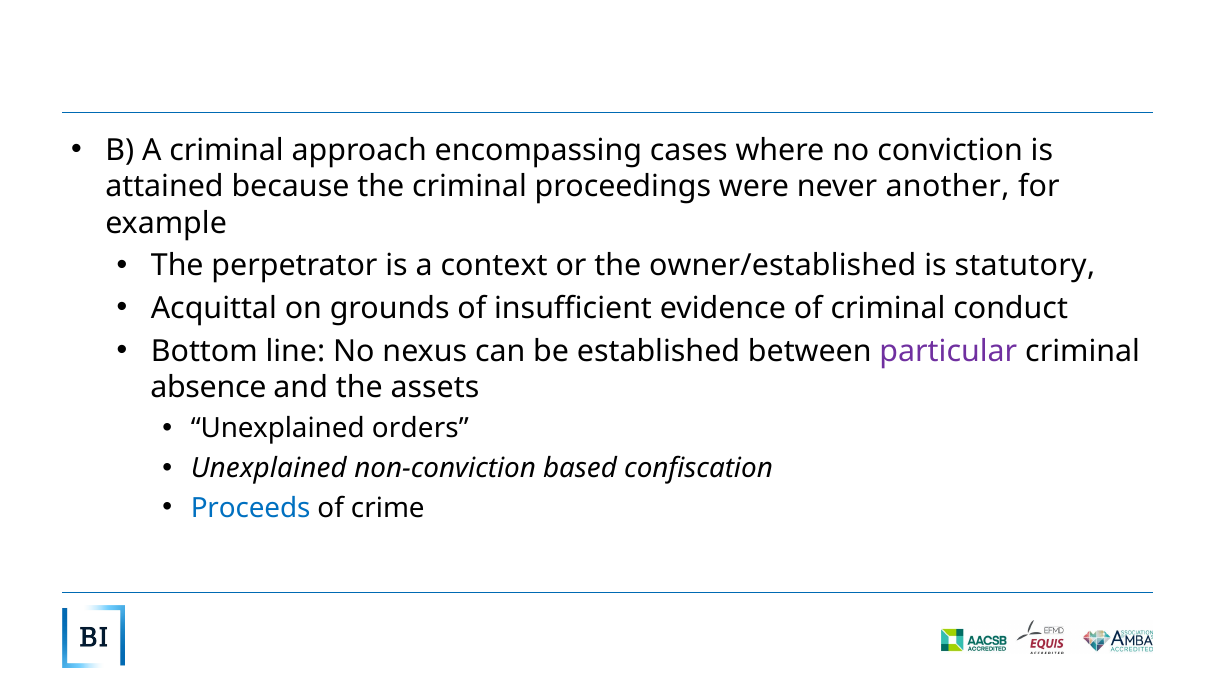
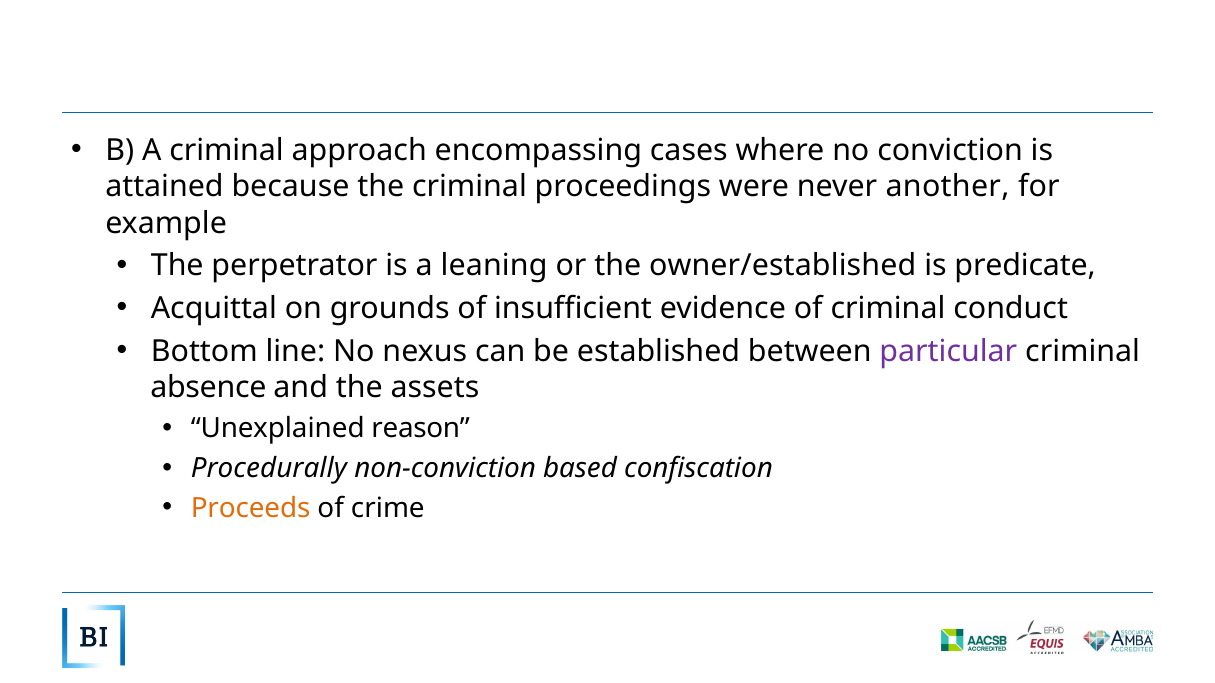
context: context -> leaning (494, 266)
statutory: statutory -> predicate (1025, 266)
orders: orders -> reason (421, 429)
Unexplained: Unexplained -> Procedurally (269, 469)
Proceeds colour: blue -> orange (251, 508)
